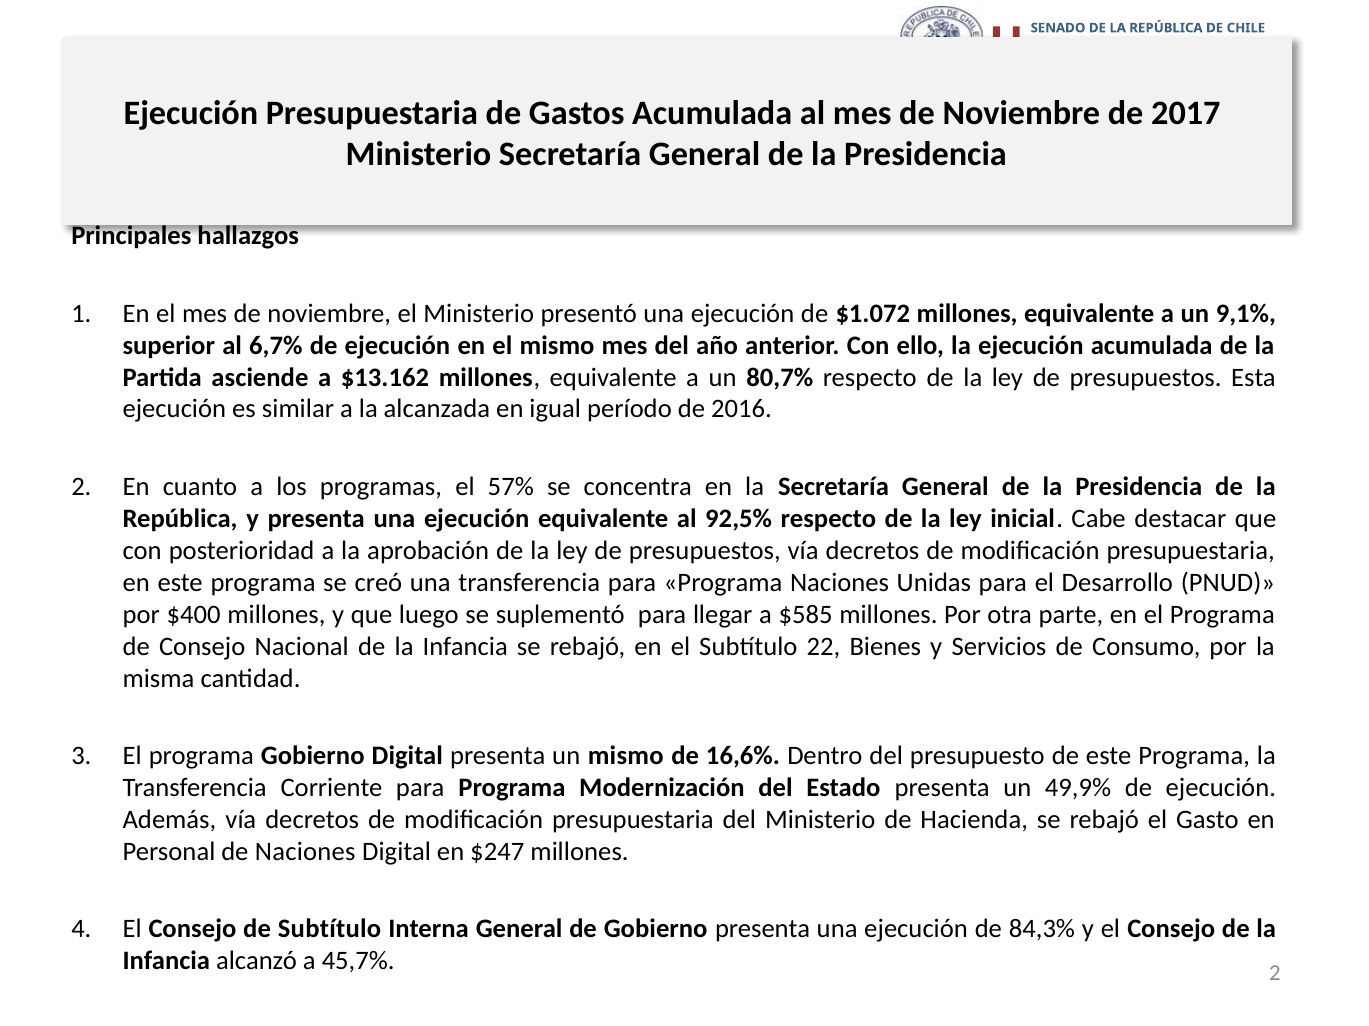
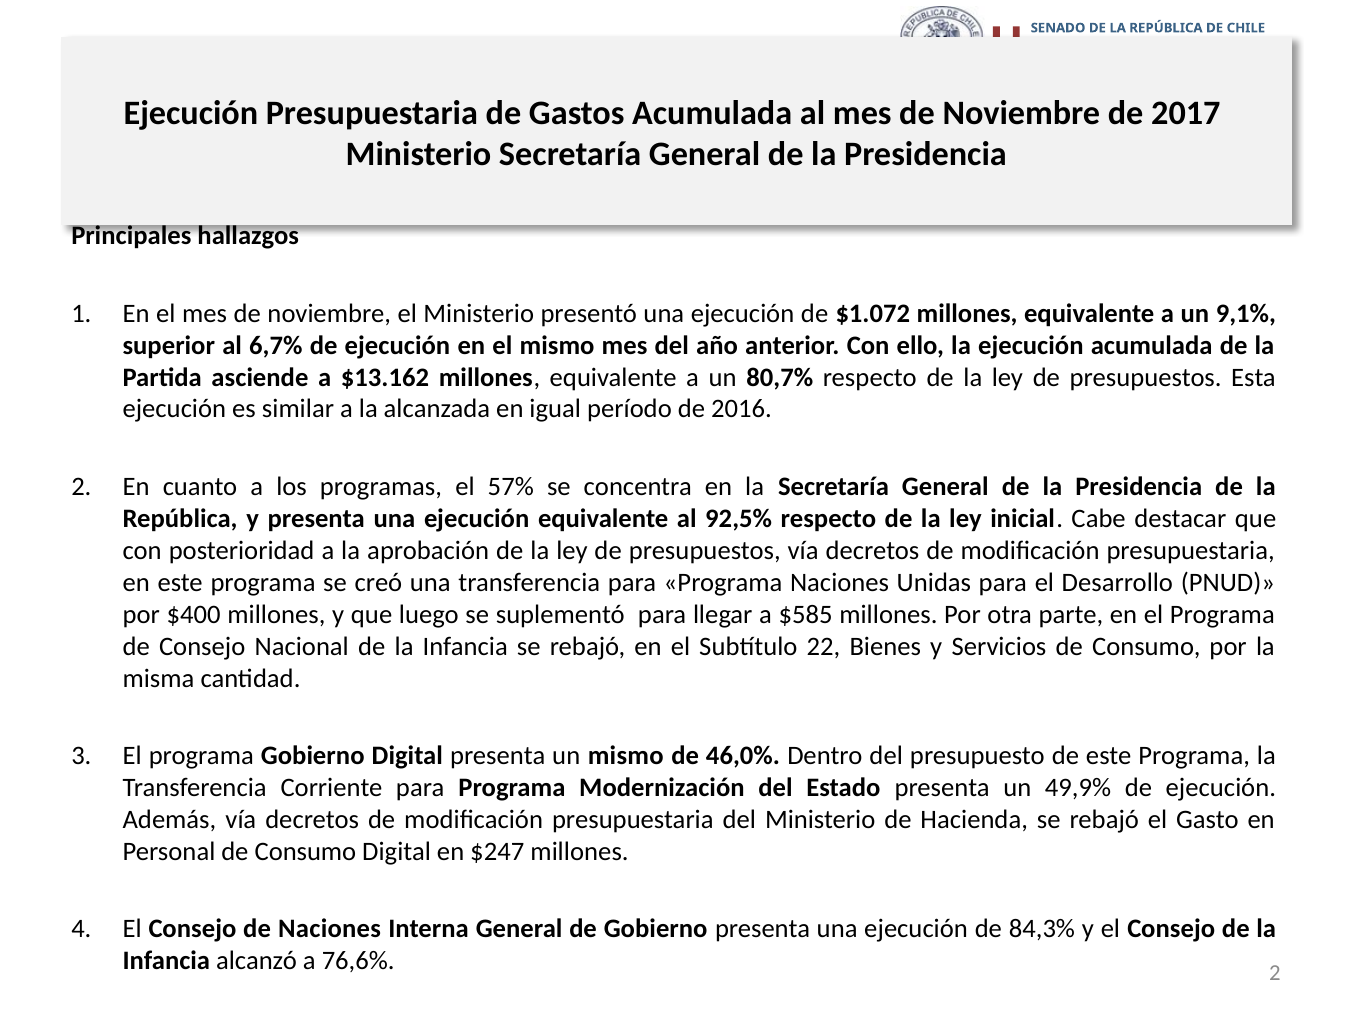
16,6%: 16,6% -> 46,0% (743, 756)
Personal de Naciones: Naciones -> Consumo (305, 852)
de Subtítulo: Subtítulo -> Naciones (330, 930)
45,7%: 45,7% -> 76,6% (358, 962)
